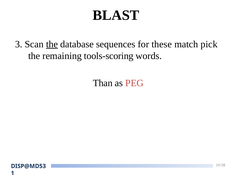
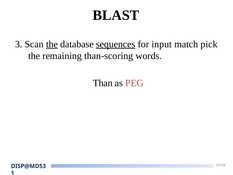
sequences underline: none -> present (116, 44)
these: these -> input (162, 44)
tools-scoring: tools-scoring -> than-scoring (109, 56)
